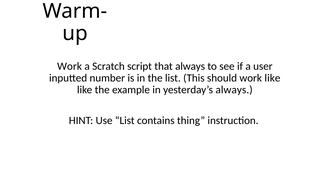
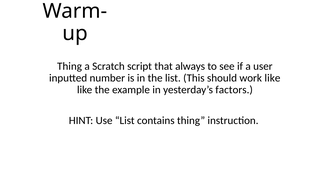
Work: Work -> Thing (70, 66)
yesterday’s always: always -> factors (234, 90)
